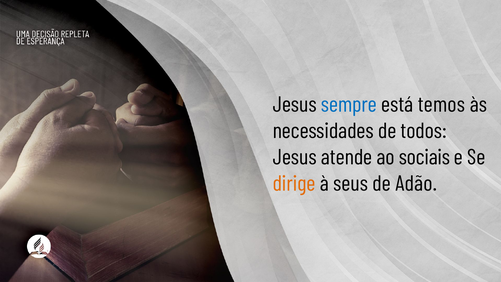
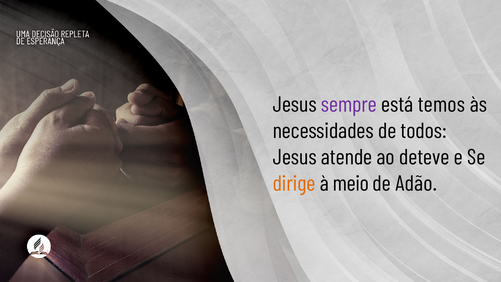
sempre colour: blue -> purple (349, 105)
sociais: sociais -> deteve (424, 157)
seus: seus -> meio (351, 183)
